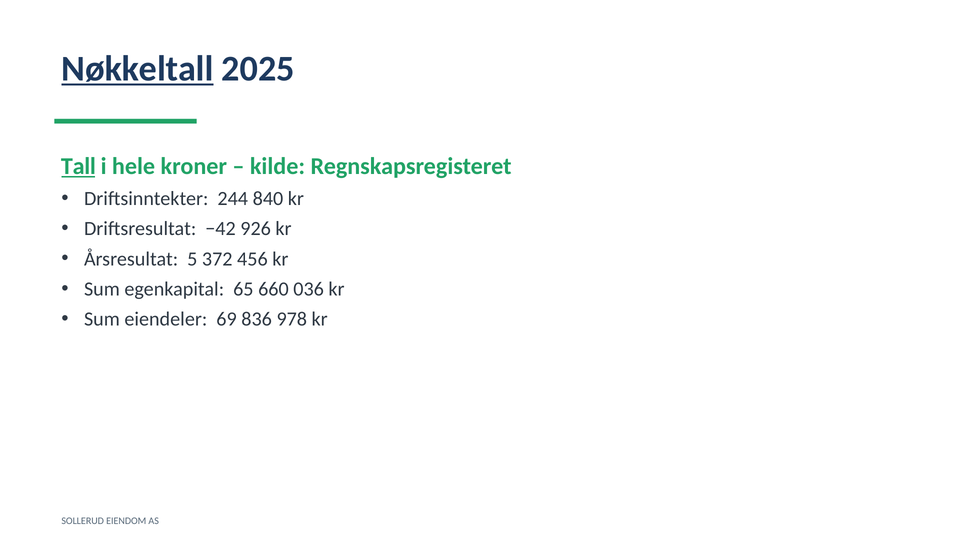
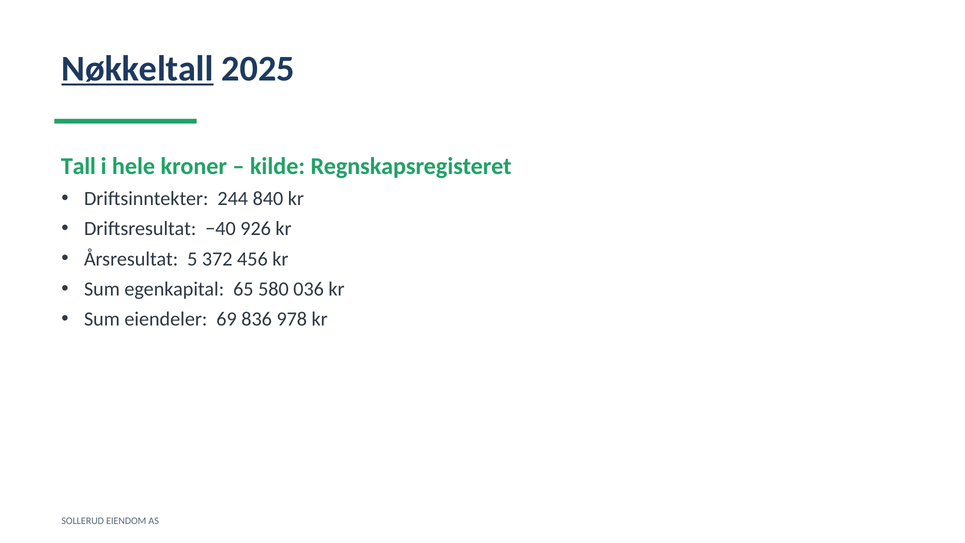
Tall underline: present -> none (78, 166)
−42: −42 -> −40 (221, 229)
660: 660 -> 580 (273, 289)
